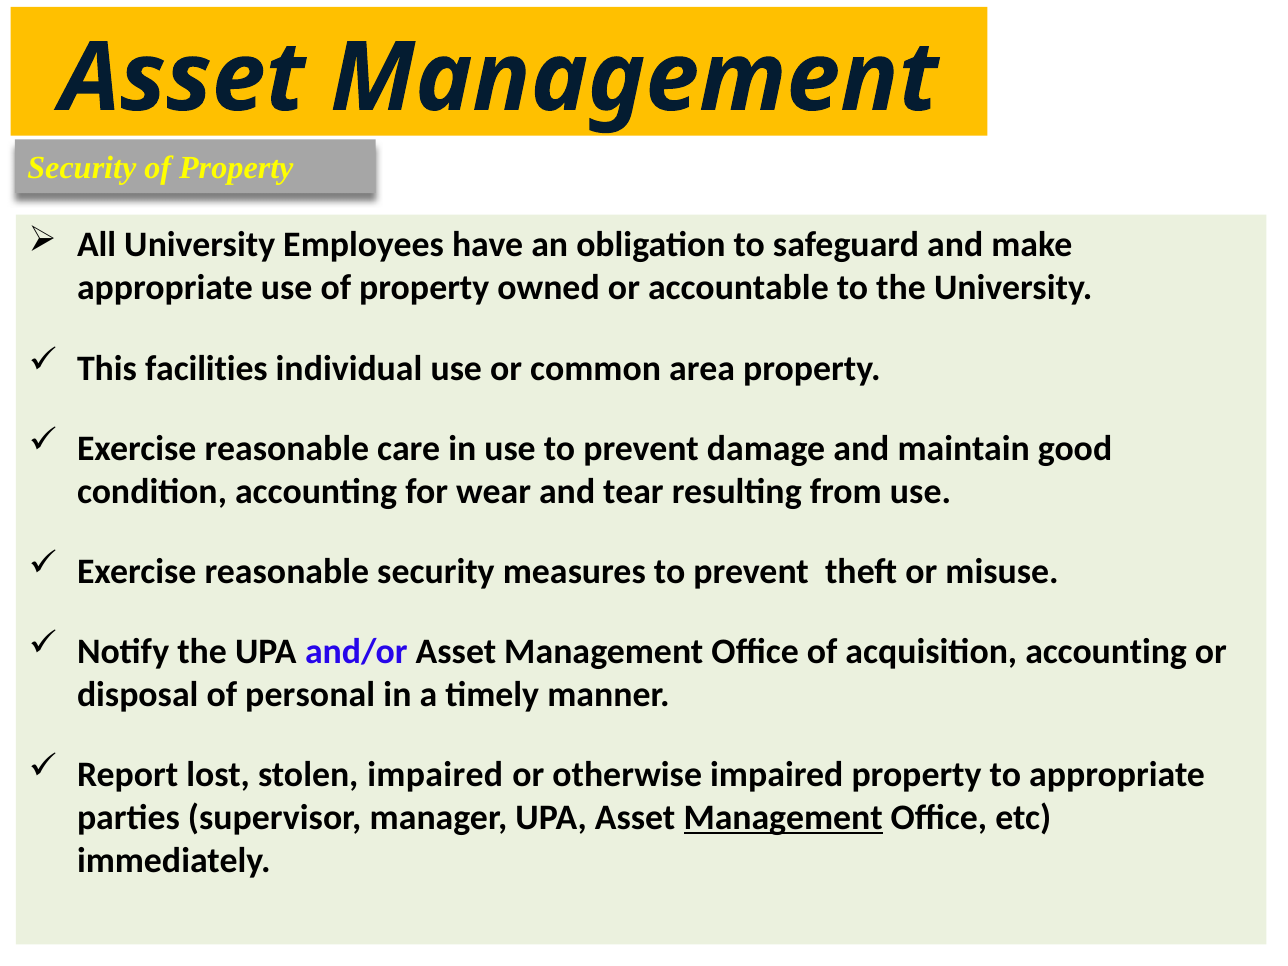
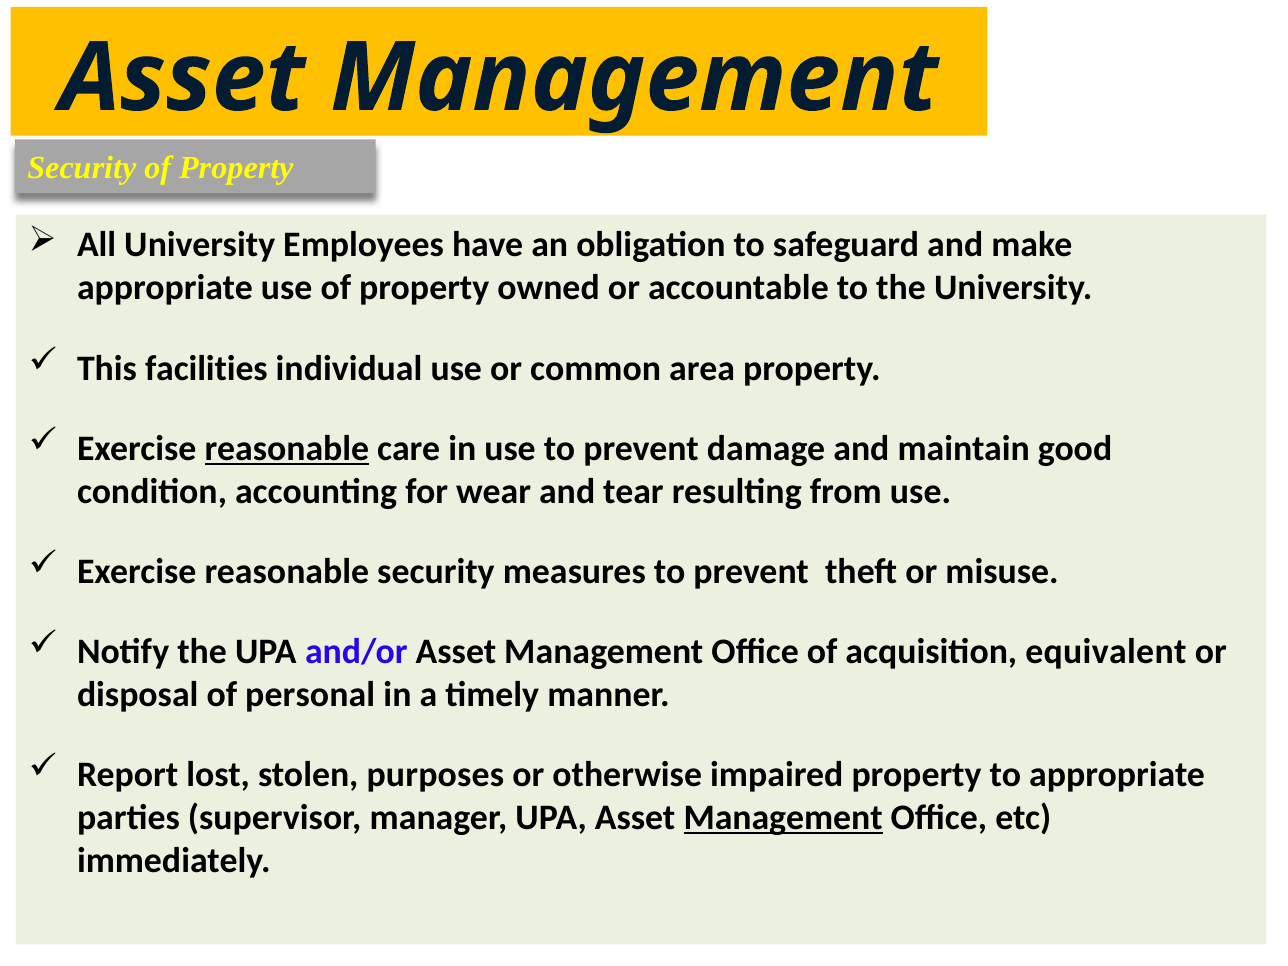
reasonable underline: none -> present (287, 448)
acquisition accounting: accounting -> equivalent (1106, 652)
stolen impaired: impaired -> purposes (435, 775)
